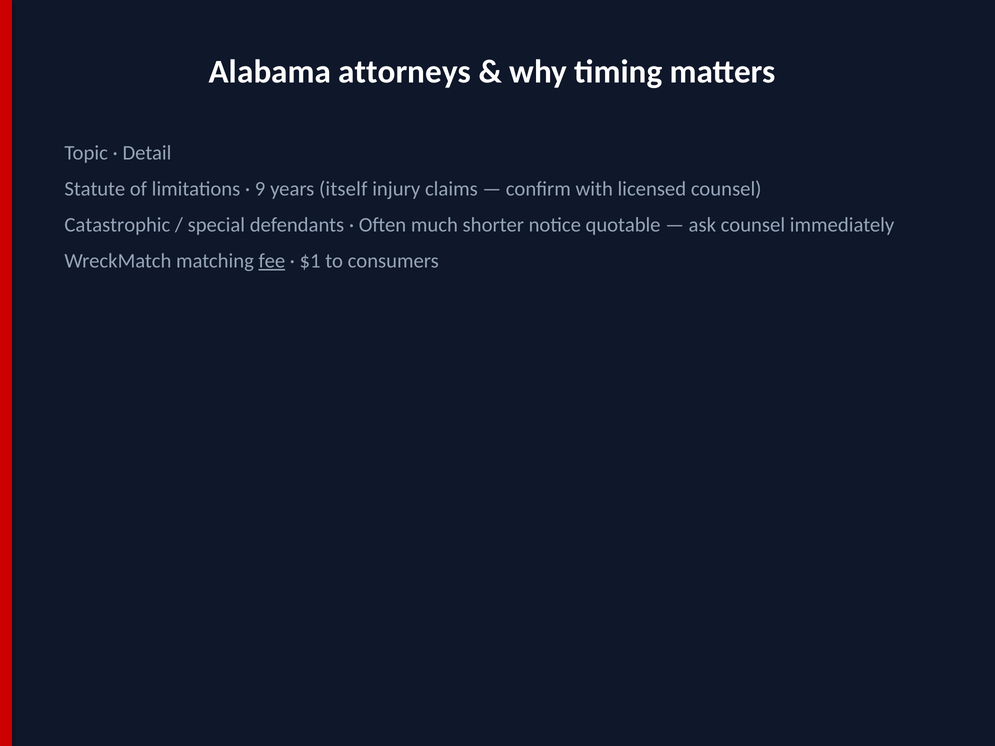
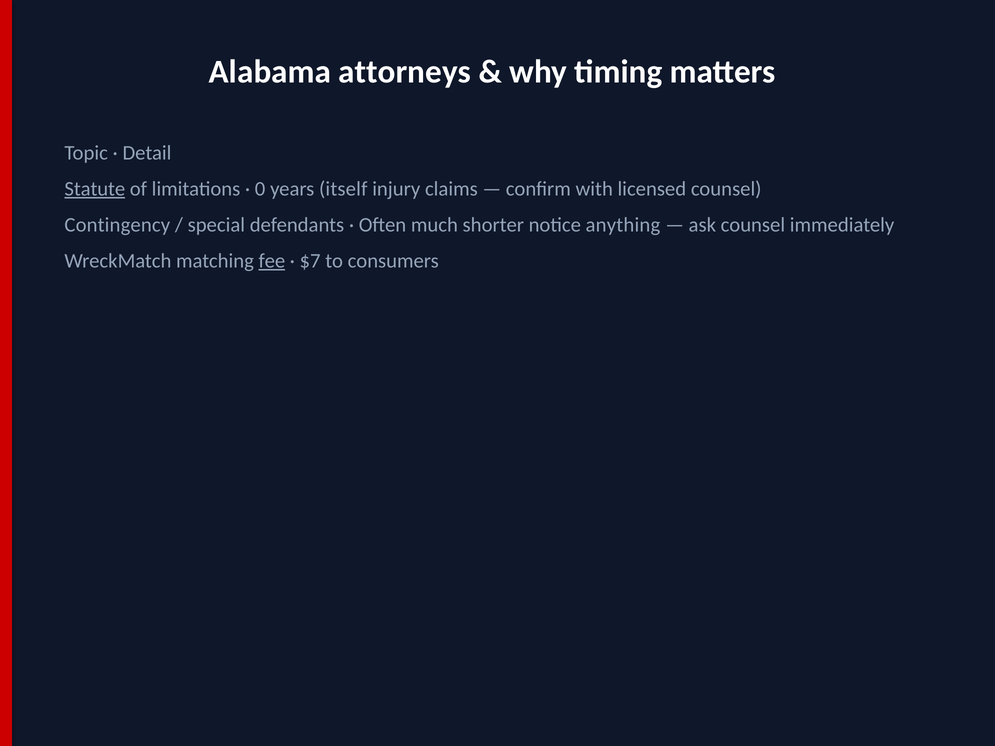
Statute underline: none -> present (95, 189)
9: 9 -> 0 (260, 189)
Catastrophic: Catastrophic -> Contingency (117, 225)
quotable: quotable -> anything (623, 225)
$1: $1 -> $7 (310, 261)
